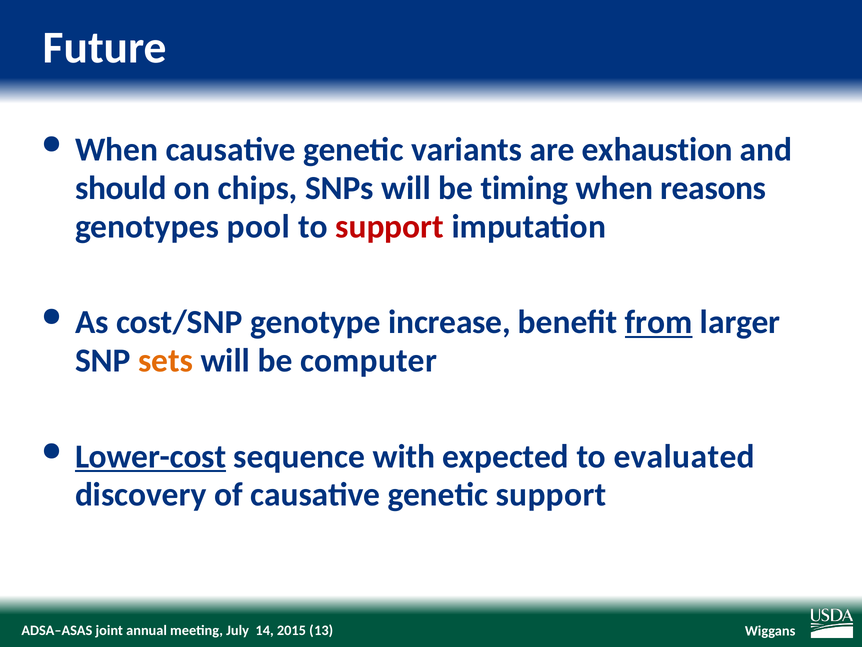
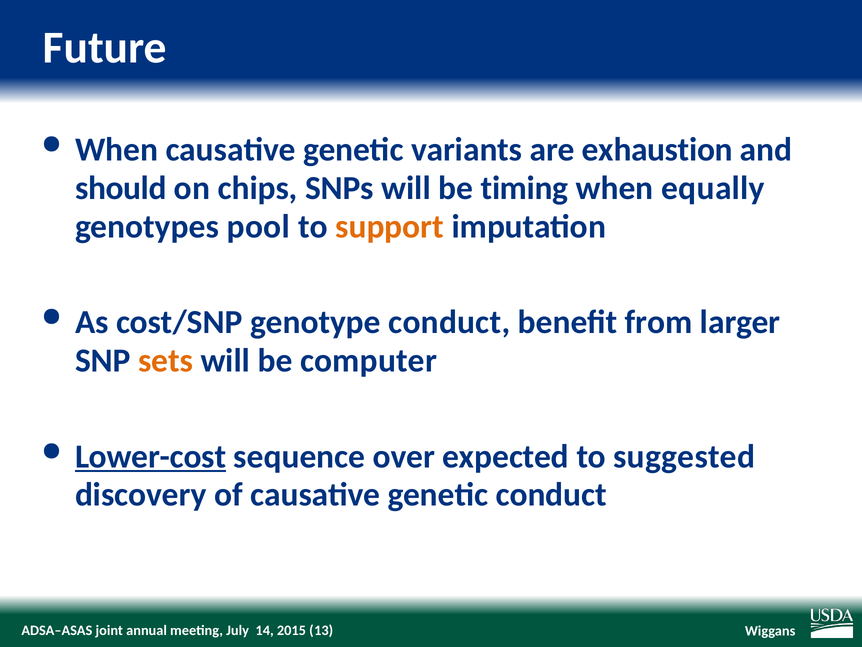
reasons: reasons -> equally (713, 188)
support colour: red -> orange (390, 226)
genotype increase: increase -> conduct (449, 322)
from underline: present -> none (659, 322)
with: with -> over (404, 456)
evaluated: evaluated -> suggested (684, 456)
genetic support: support -> conduct (551, 494)
